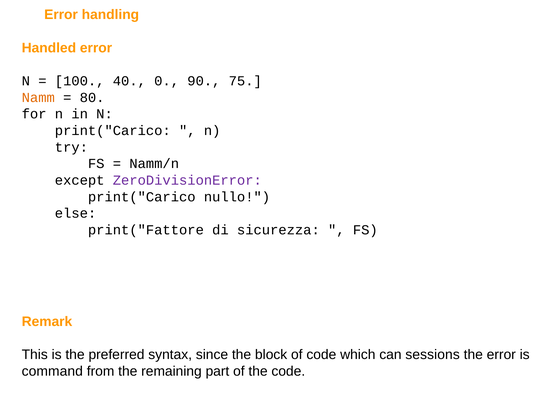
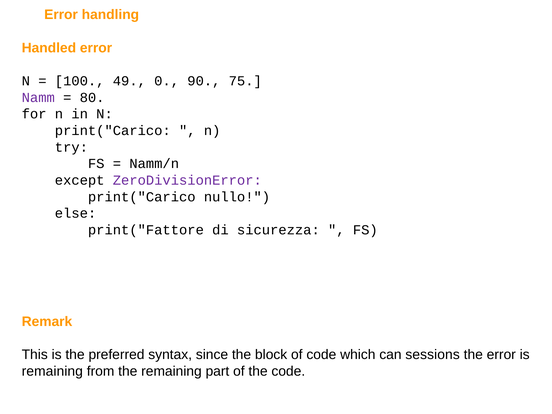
40: 40 -> 49 (129, 81)
Namm colour: orange -> purple (38, 98)
command: command -> remaining (52, 371)
